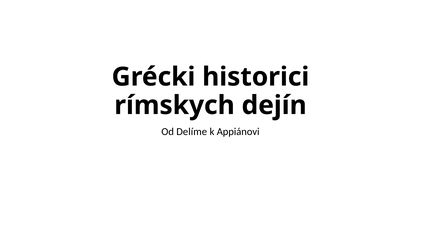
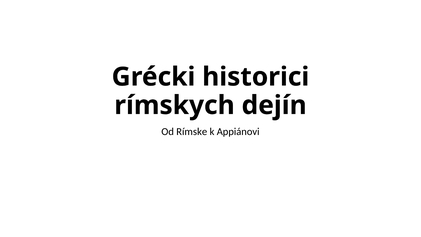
Delíme: Delíme -> Rímske (192, 132)
